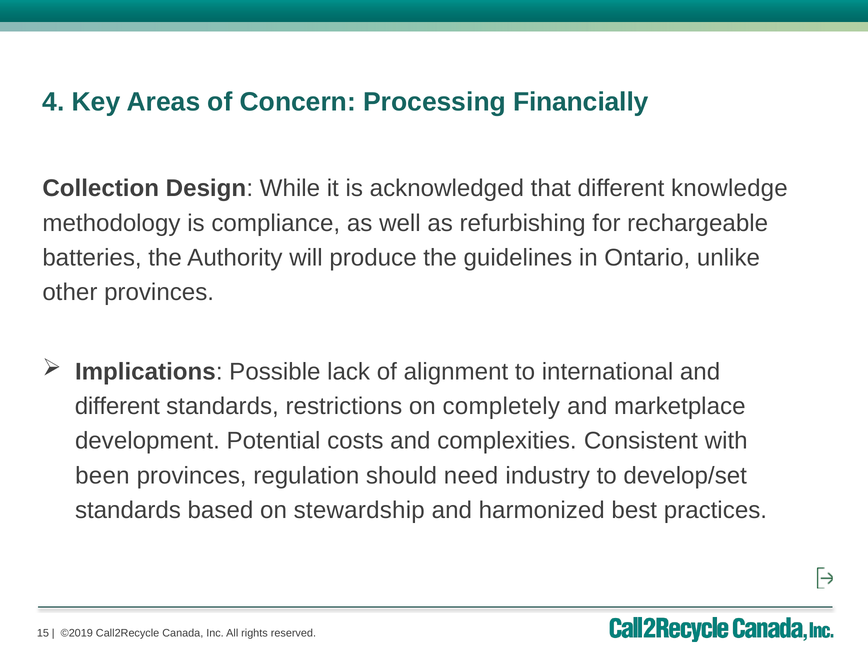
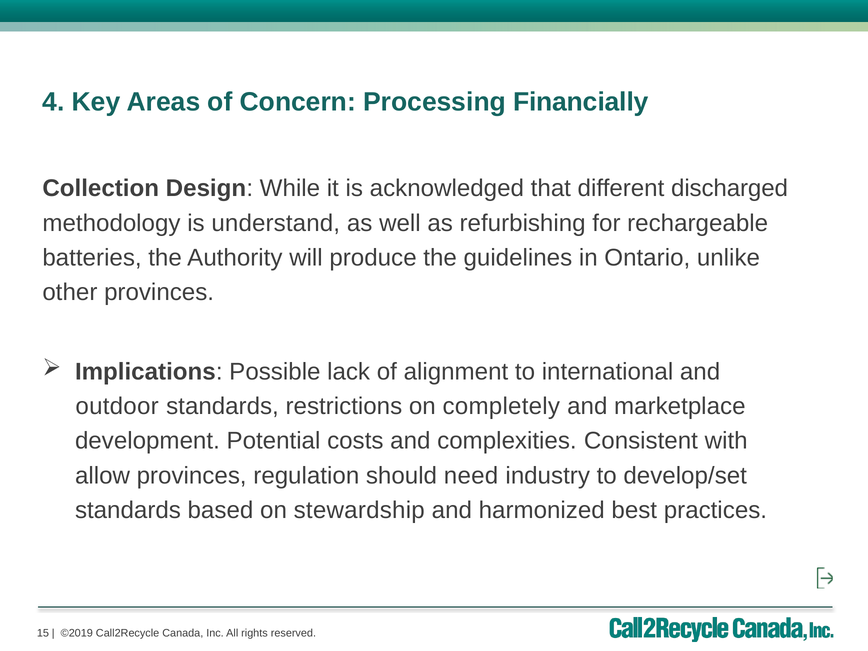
knowledge: knowledge -> discharged (730, 188)
compliance: compliance -> understand (276, 223)
different: different -> outdoor (117, 406)
been: been -> allow (102, 476)
